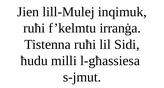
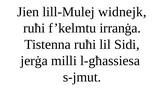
inqimuk: inqimuk -> widnejk (122, 12)
ħudu: ħudu -> jerġa (34, 61)
